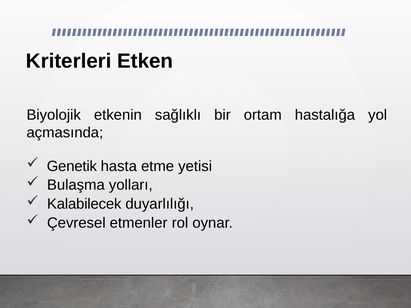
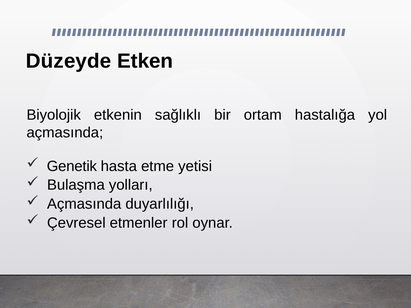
Kriterleri: Kriterleri -> Düzeyde (69, 61)
Kalabilecek: Kalabilecek -> Açmasında (84, 204)
